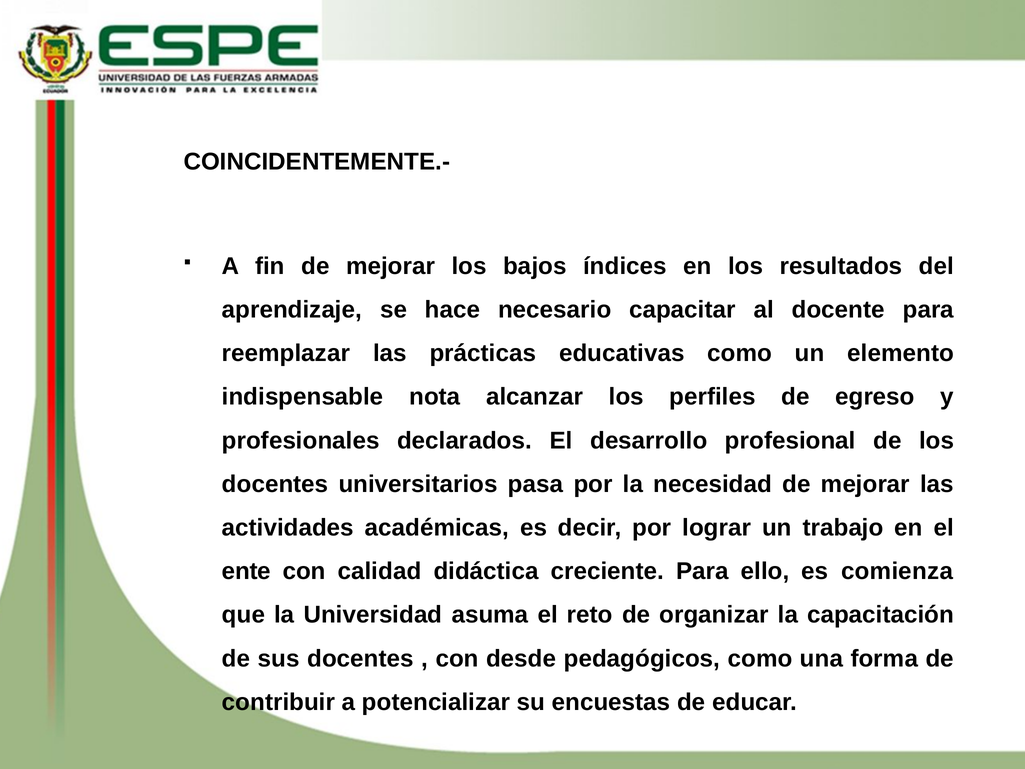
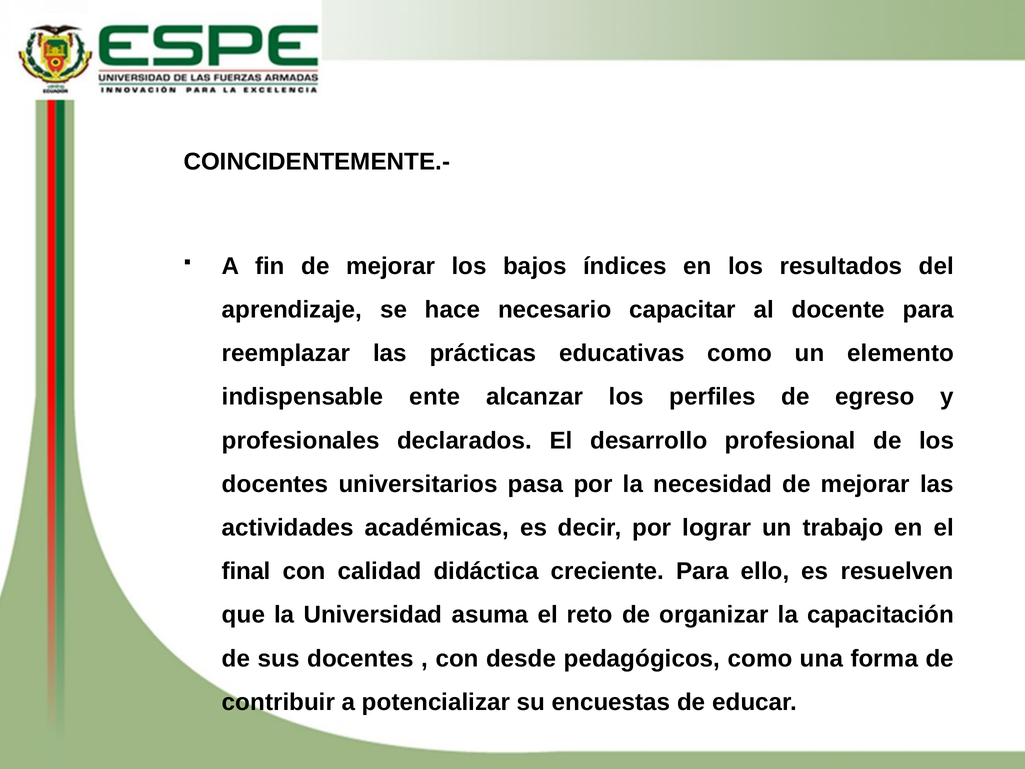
nota: nota -> ente (435, 397)
ente: ente -> final (246, 571)
comienza: comienza -> resuelven (897, 571)
